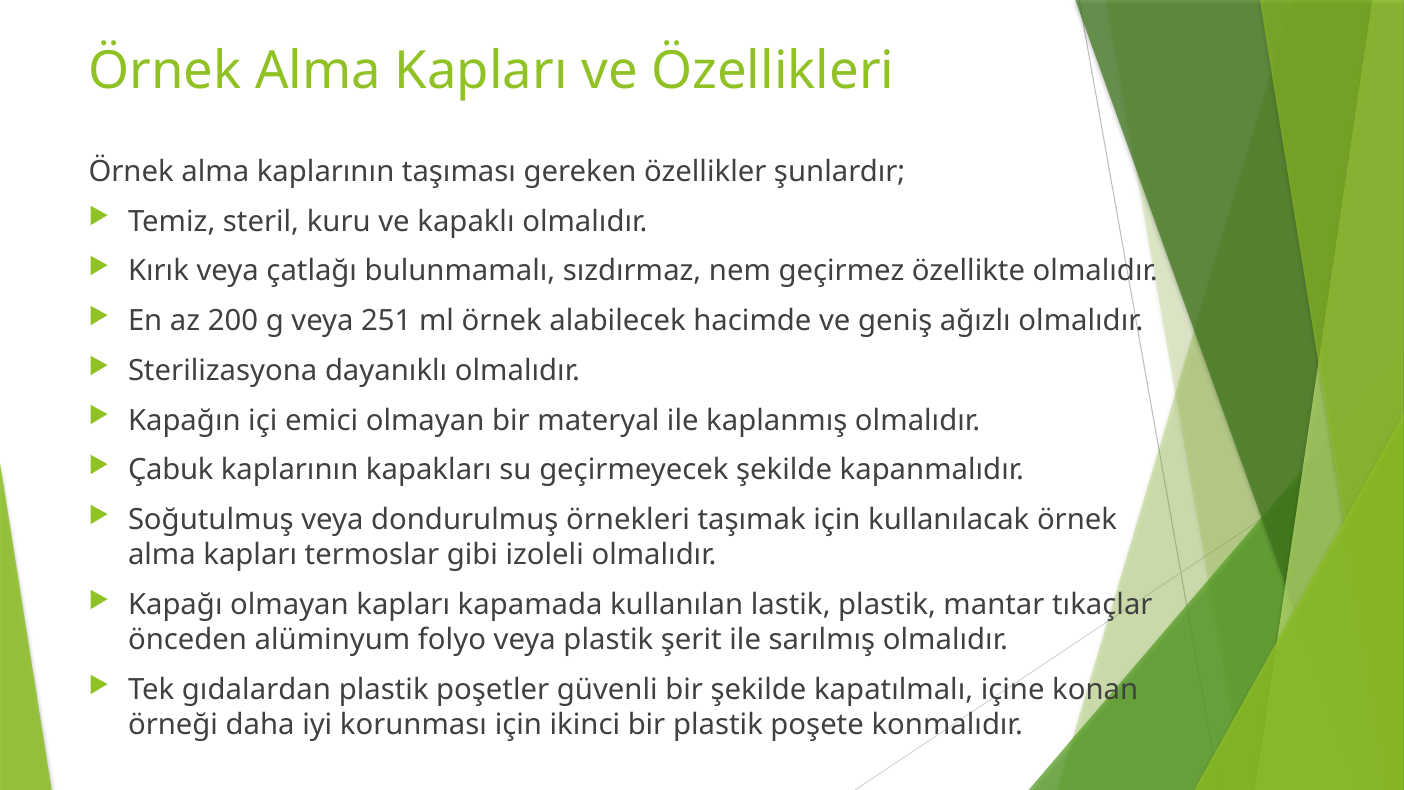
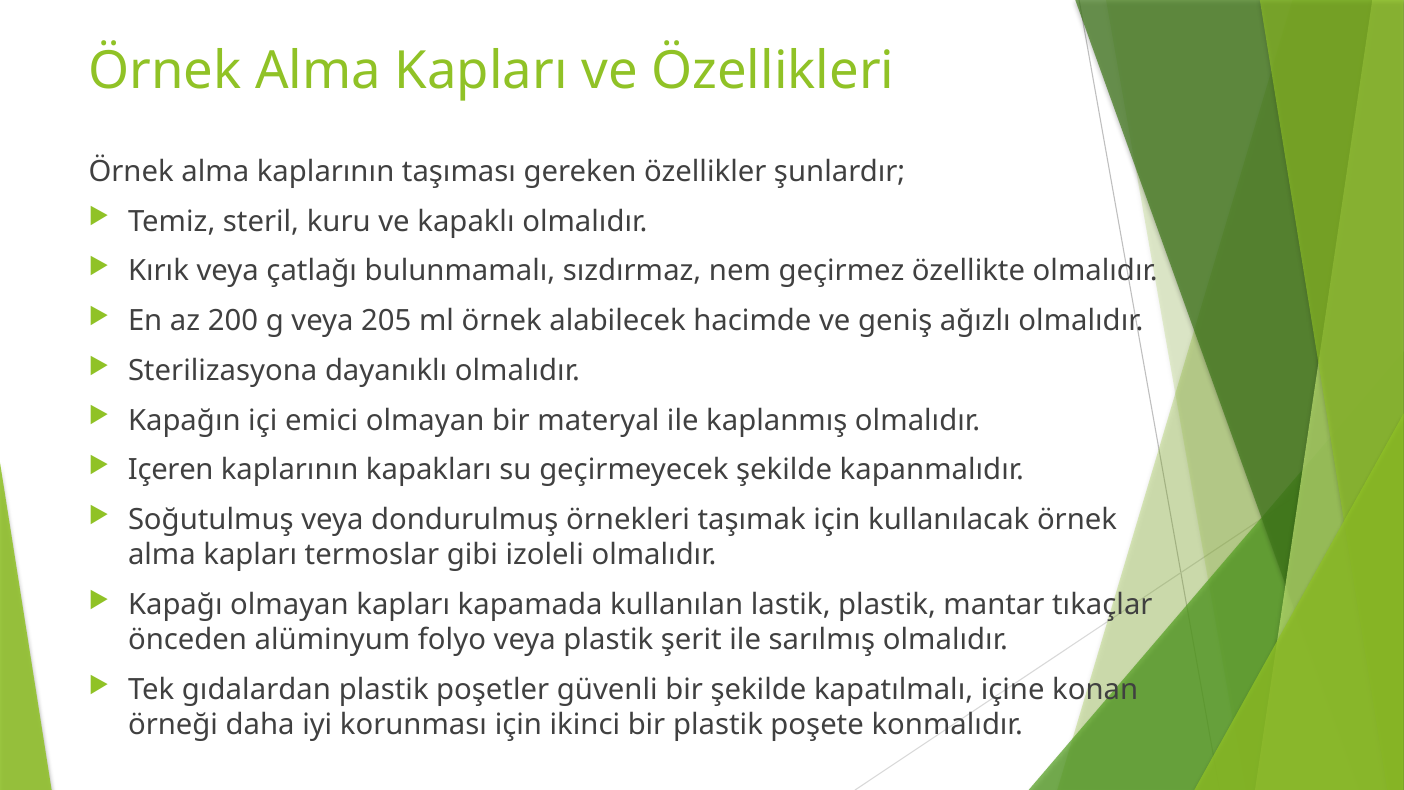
251: 251 -> 205 (386, 321)
Çabuk: Çabuk -> Içeren (171, 470)
